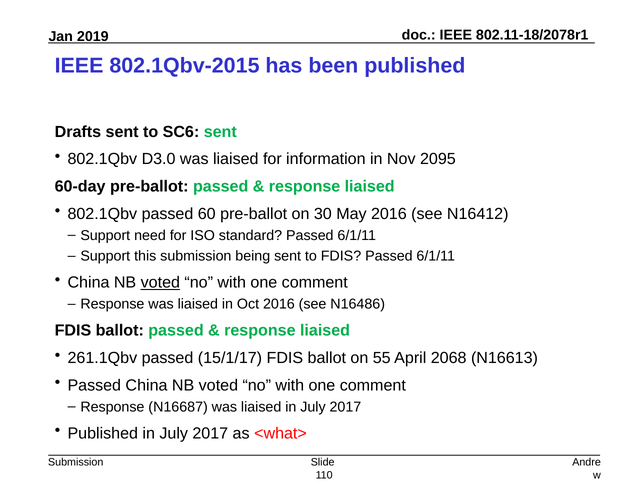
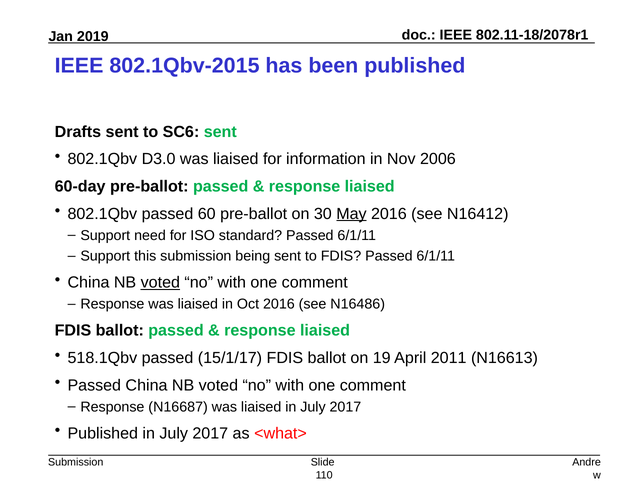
2095: 2095 -> 2006 (438, 159)
May underline: none -> present (351, 214)
261.1Qbv: 261.1Qbv -> 518.1Qbv (102, 358)
55: 55 -> 19 (382, 358)
2068: 2068 -> 2011 (449, 358)
